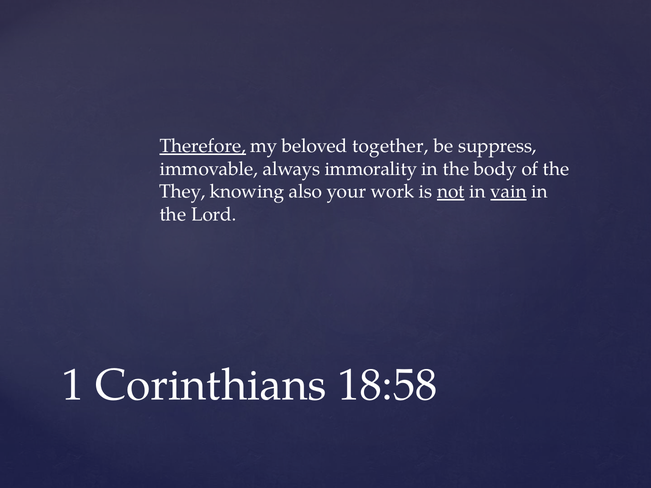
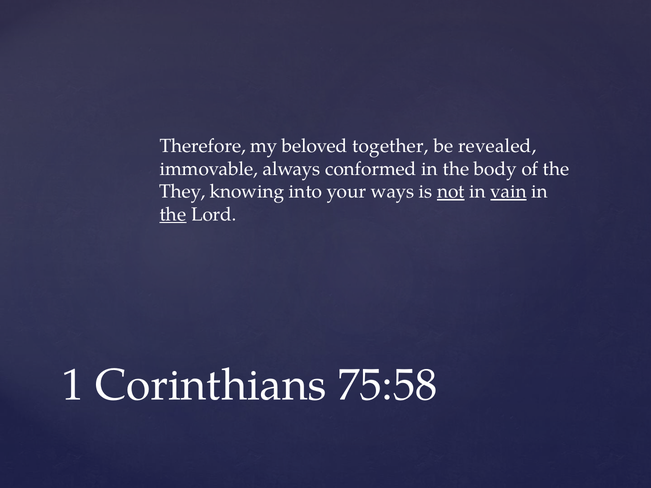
Therefore underline: present -> none (203, 146)
suppress: suppress -> revealed (497, 146)
immorality: immorality -> conformed (371, 169)
also: also -> into (306, 192)
work: work -> ways (393, 192)
the underline: none -> present (173, 215)
18:58: 18:58 -> 75:58 (387, 386)
